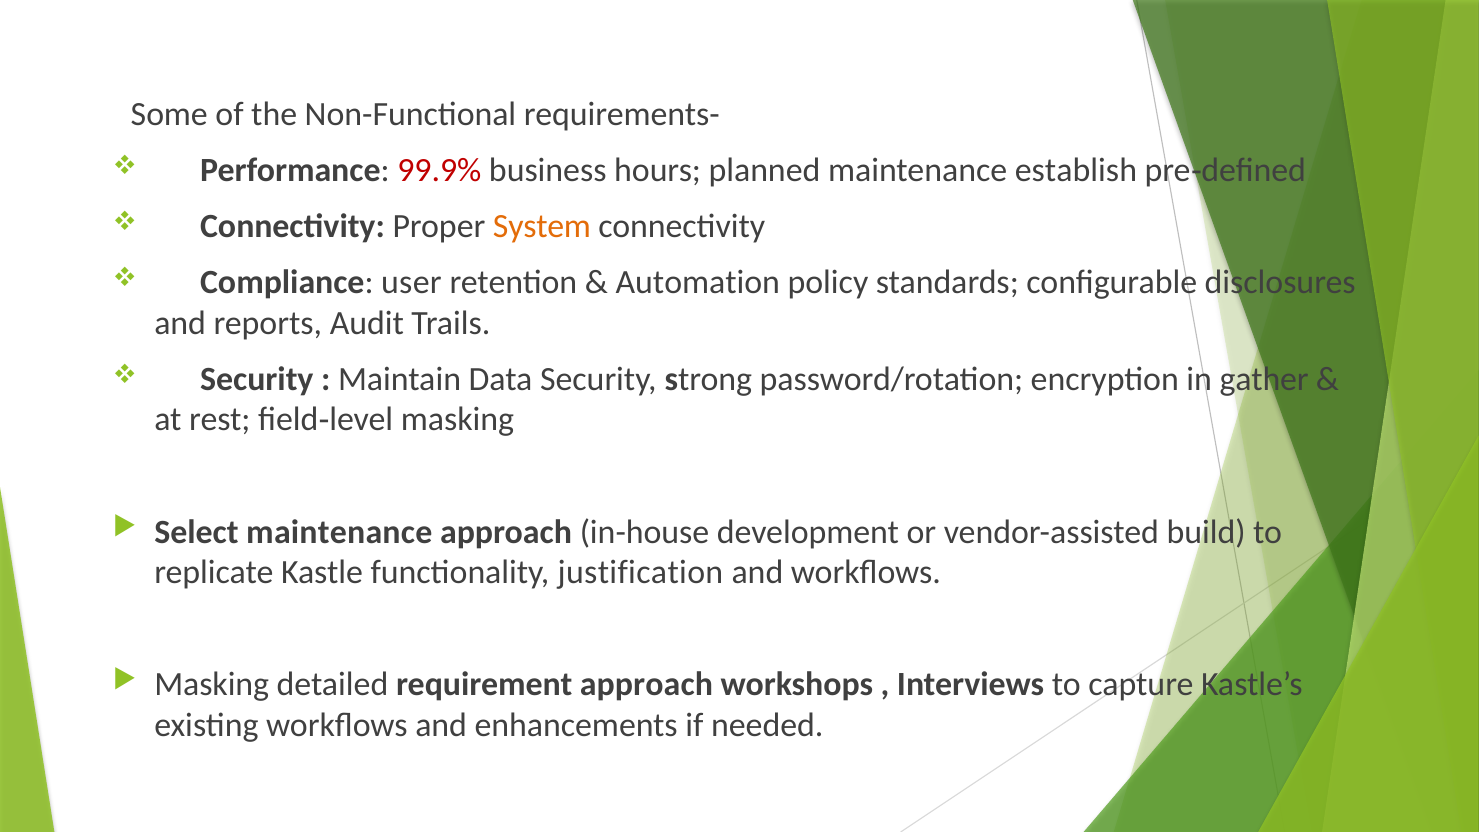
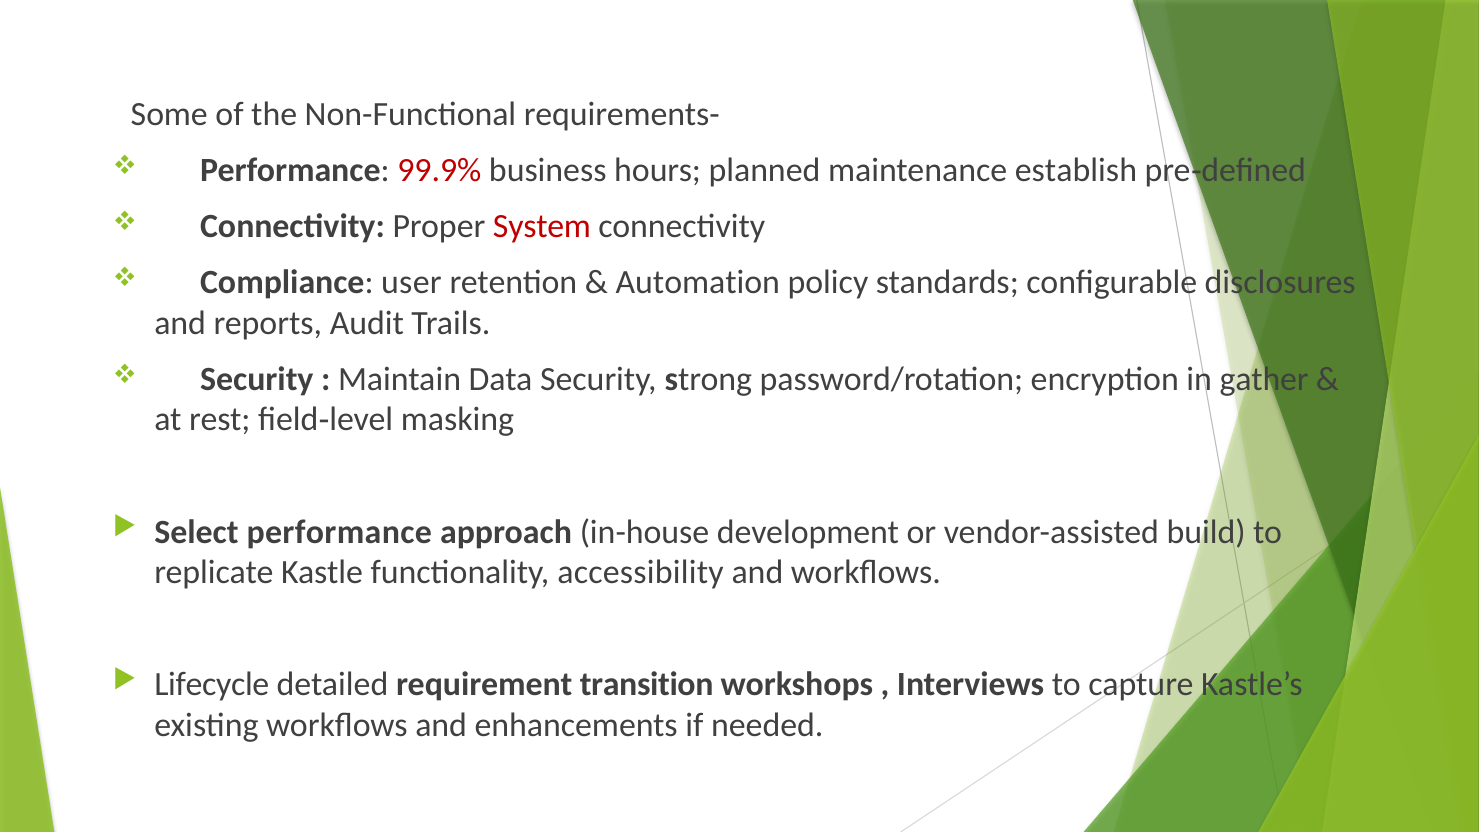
System colour: orange -> red (542, 226)
Select maintenance: maintenance -> performance (339, 532)
justification: justification -> accessibility (641, 572)
Masking: Masking -> Lifecycle (212, 685)
requirement approach: approach -> transition (647, 685)
